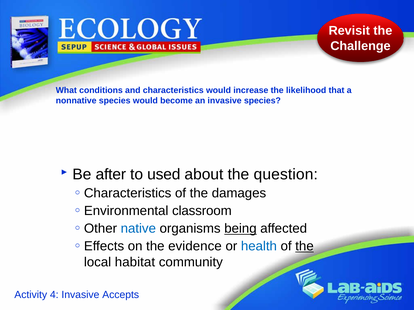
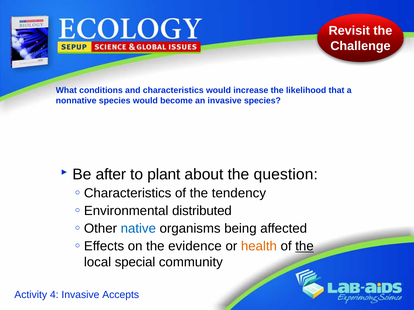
used: used -> plant (164, 175)
damages: damages -> tendency (239, 194)
classroom: classroom -> distributed (202, 211)
being underline: present -> none (240, 229)
health colour: blue -> orange (259, 247)
habitat: habitat -> special (135, 263)
